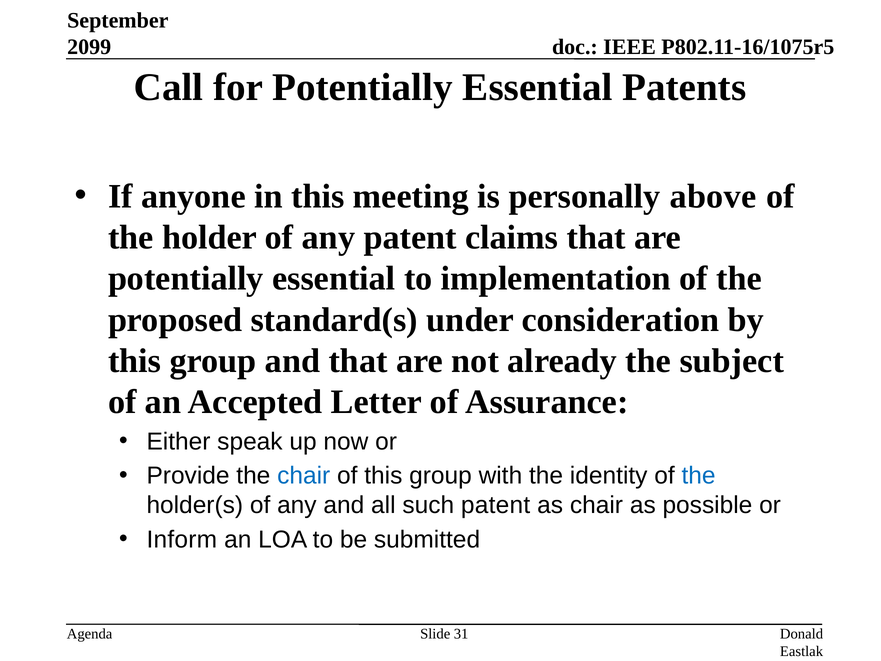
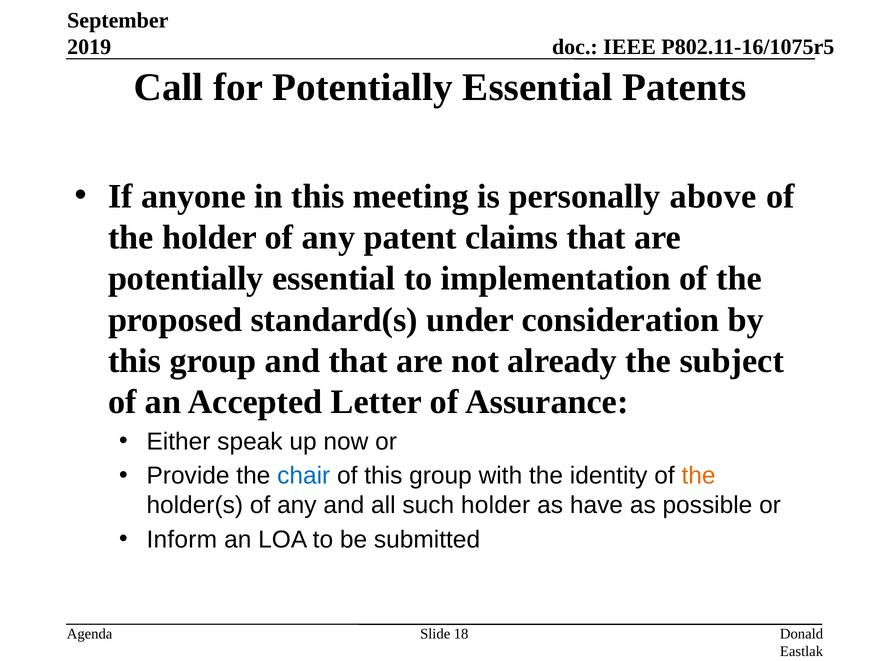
2099: 2099 -> 2019 (89, 47)
the colour: blue -> orange (699, 476)
such patent: patent -> holder (496, 505)
as chair: chair -> have (596, 505)
31: 31 -> 18 (461, 634)
